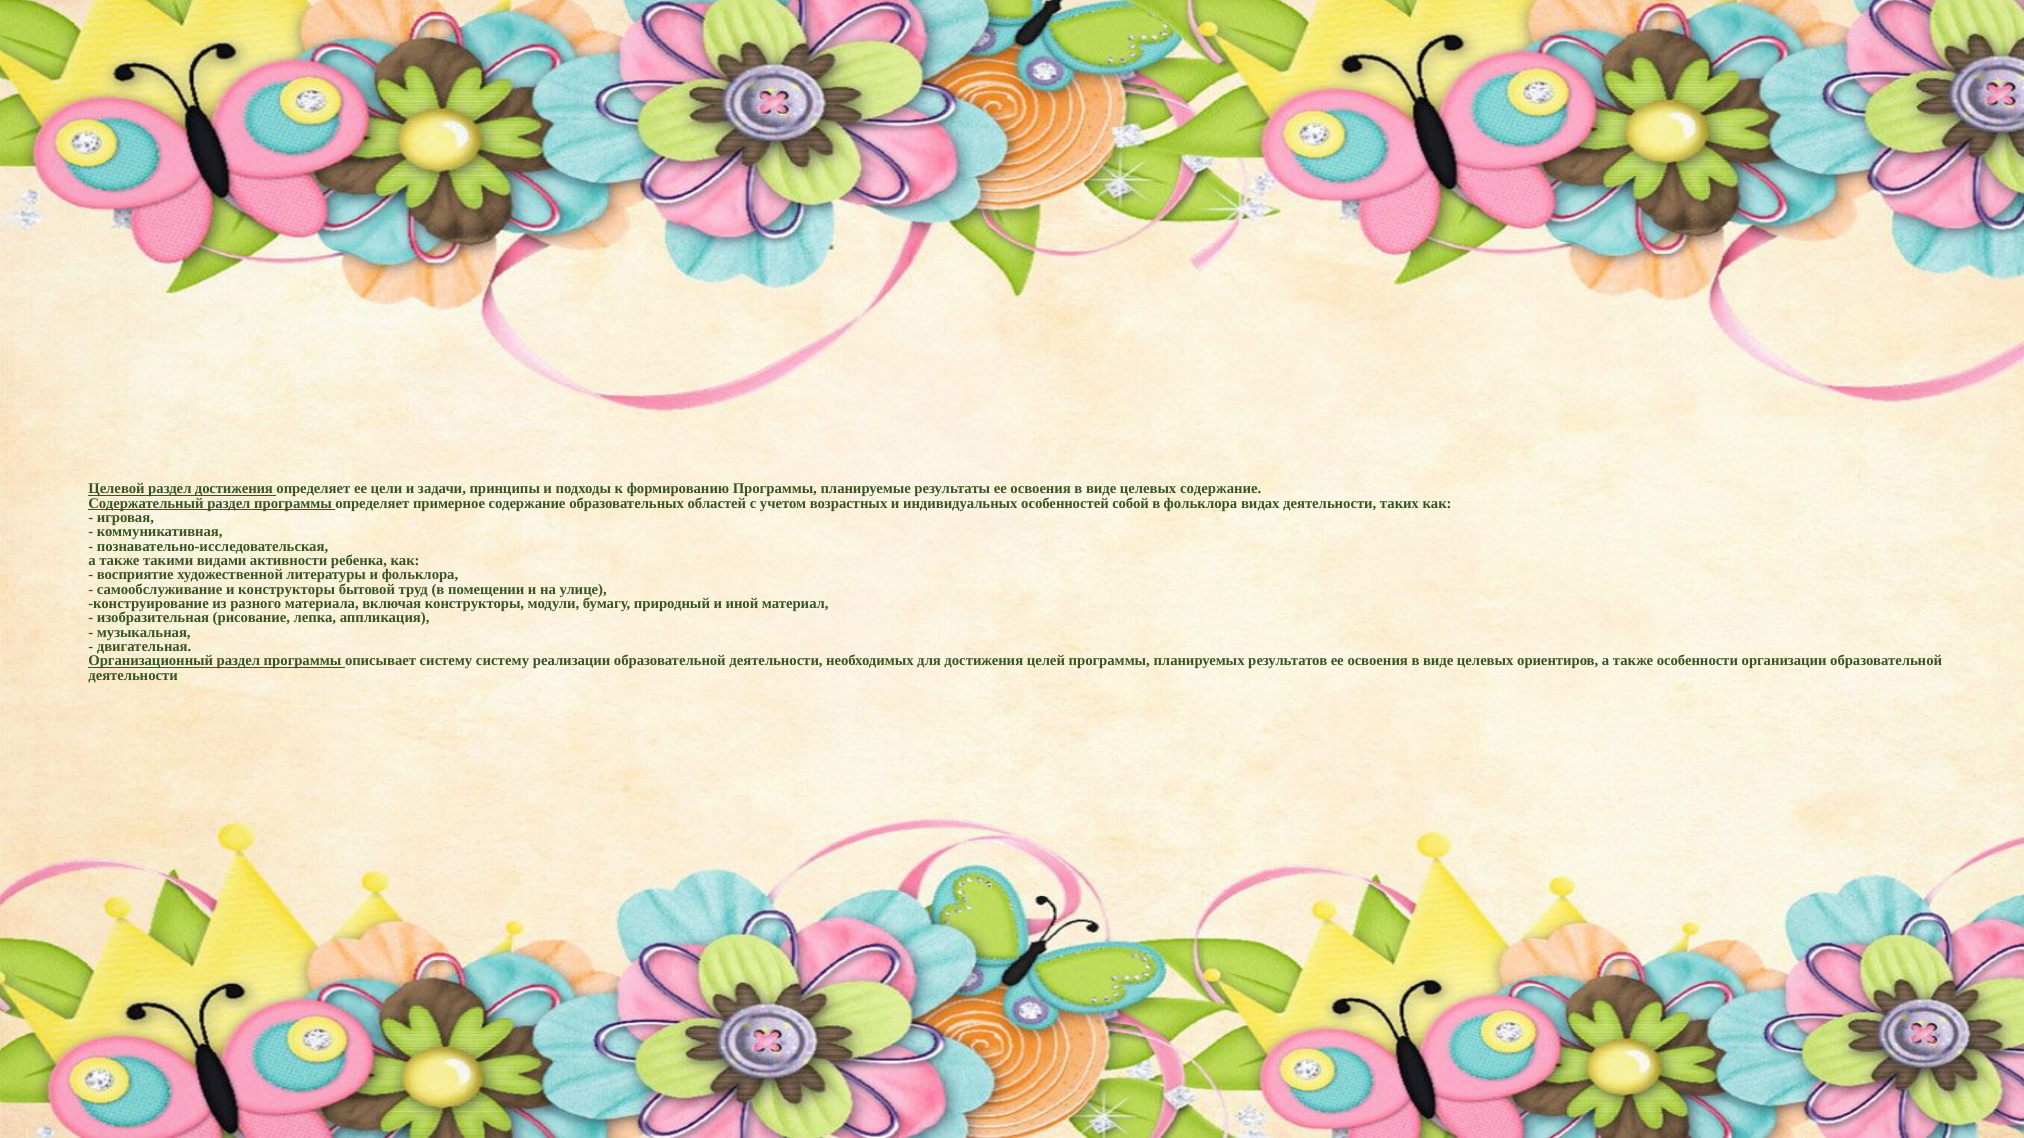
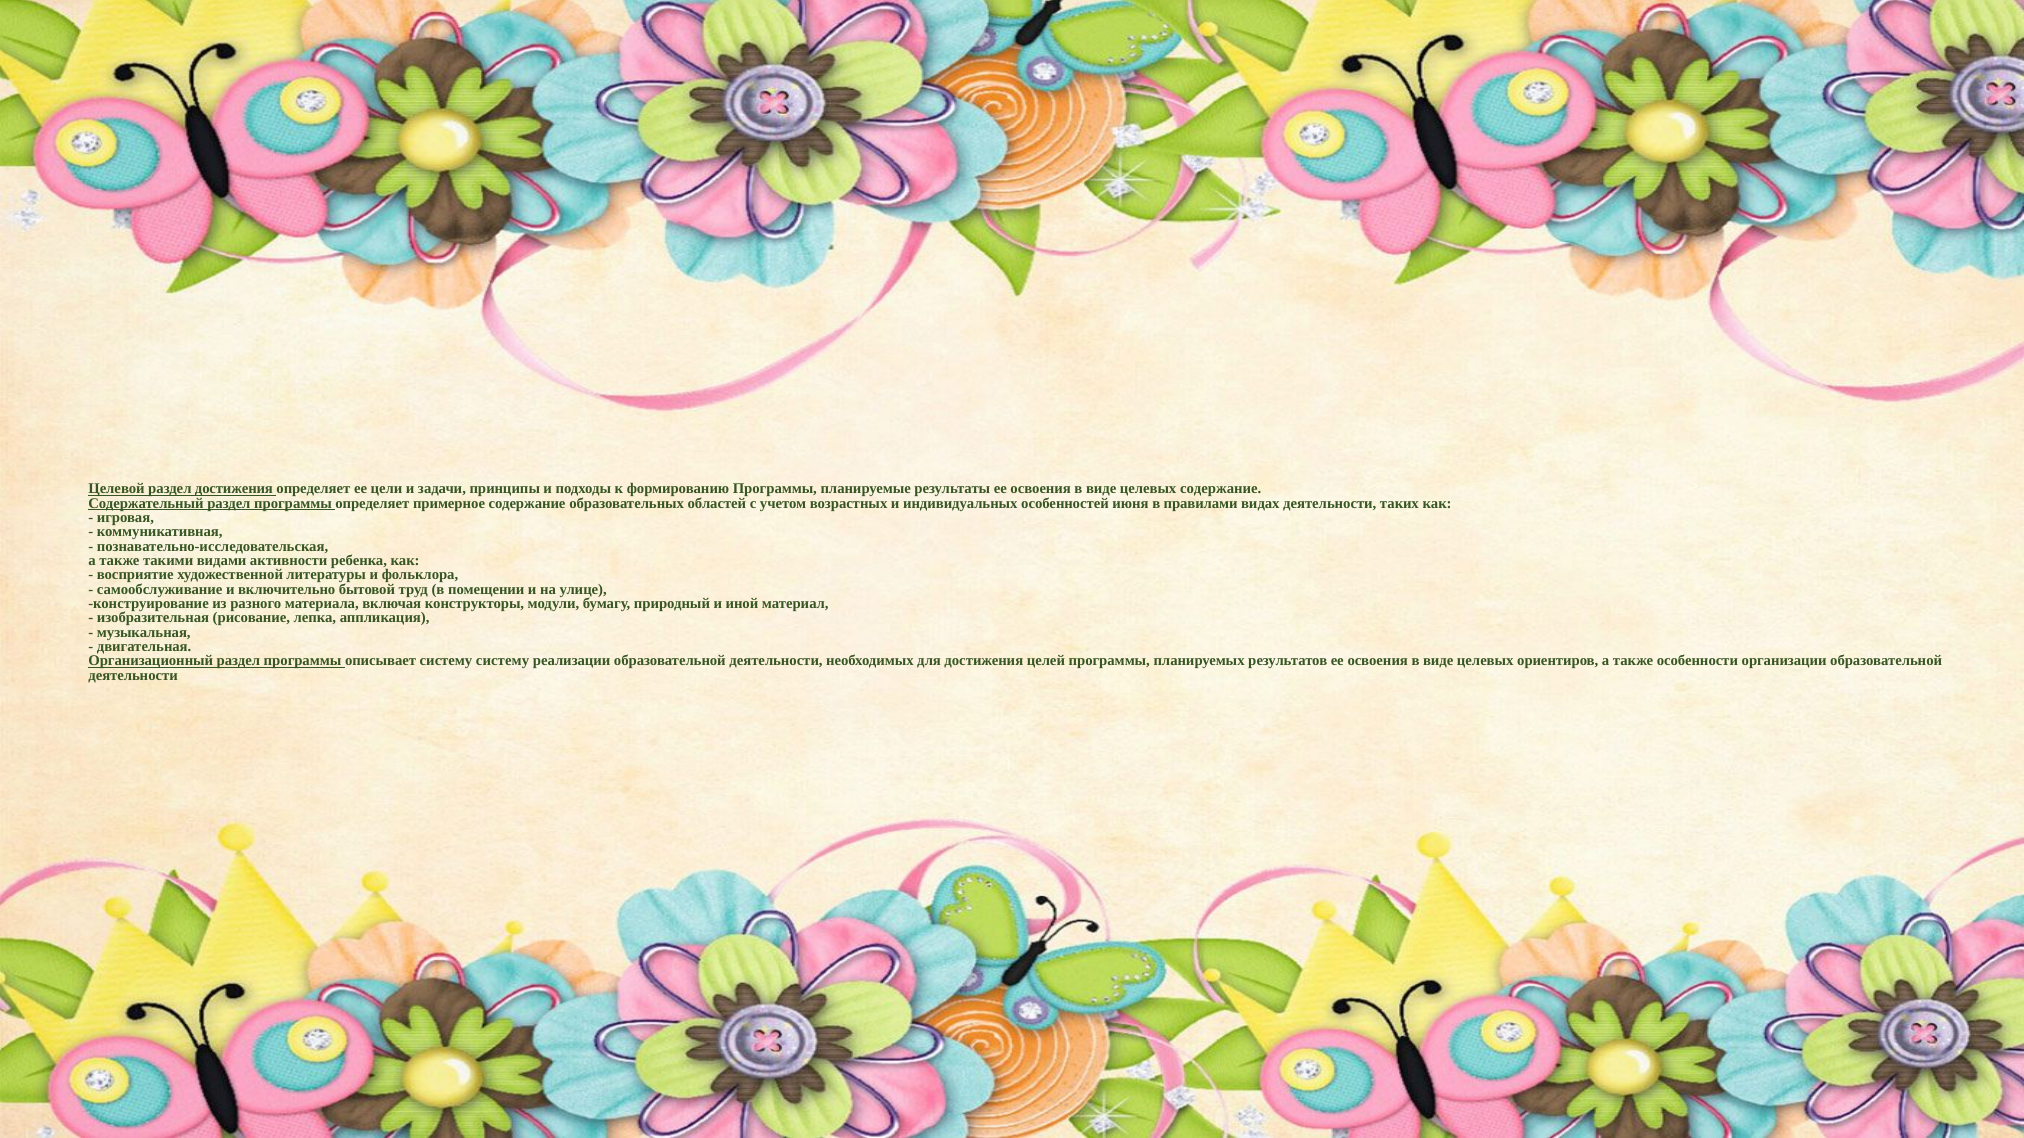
собой: собой -> июня (1131, 503)
в фольклора: фольклора -> правилами (1201, 503)
и конструкторы: конструкторы -> включительно (287, 590)
